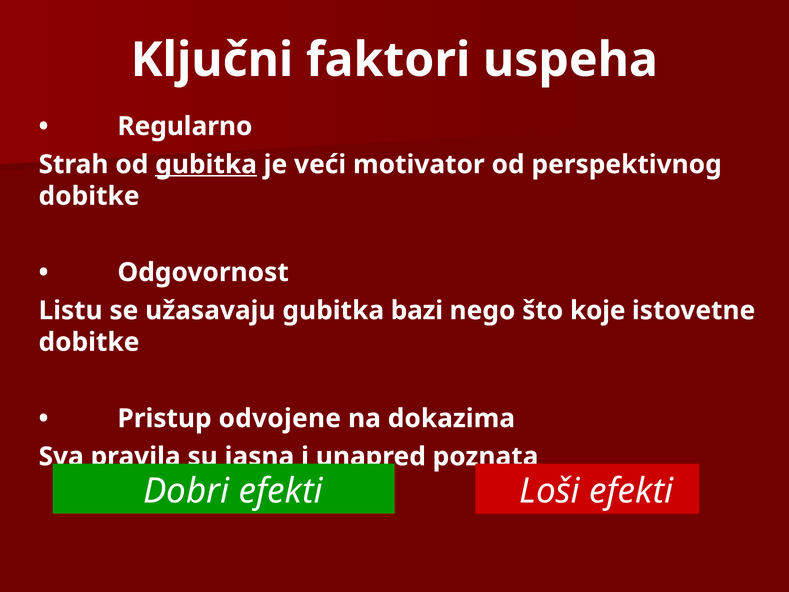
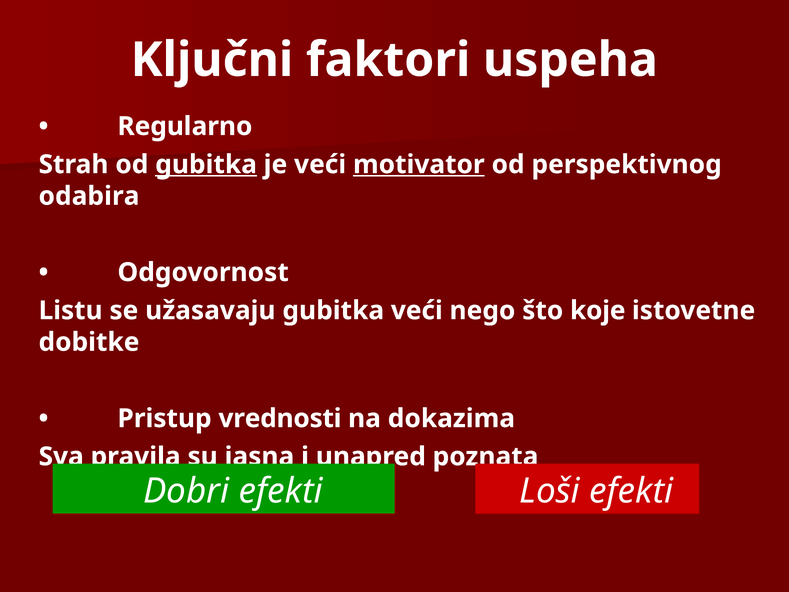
motivator underline: none -> present (419, 164)
dobitke: dobitke -> odabira (89, 196)
gubitka bazi: bazi -> veći (417, 310)
odvojene: odvojene -> vrednosti (280, 418)
